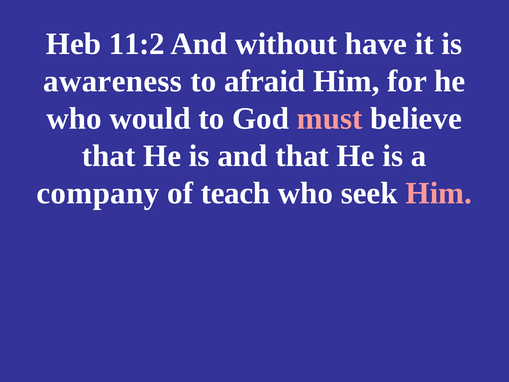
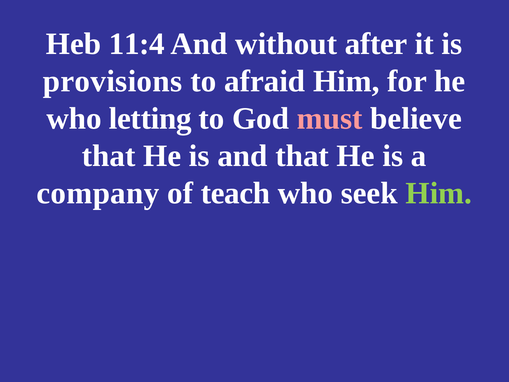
11:2: 11:2 -> 11:4 (137, 44)
have: have -> after (376, 44)
awareness: awareness -> provisions (113, 81)
would: would -> letting (150, 118)
Him colour: pink -> light green (439, 193)
